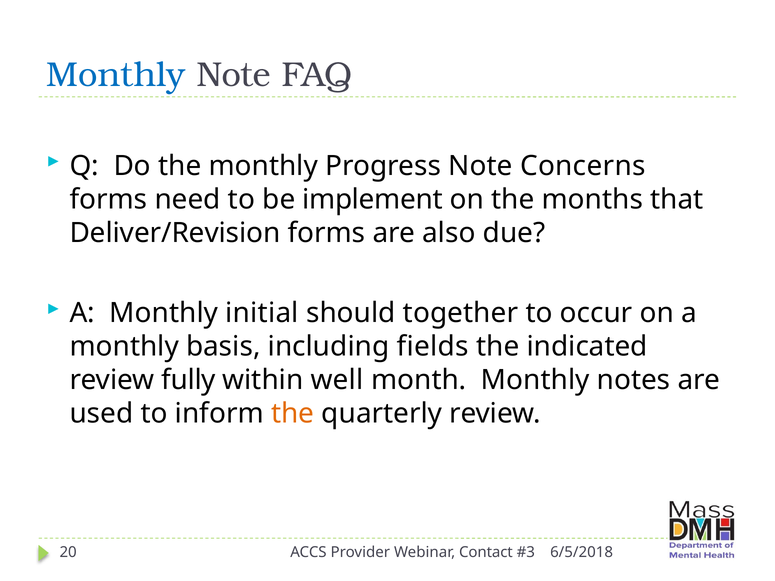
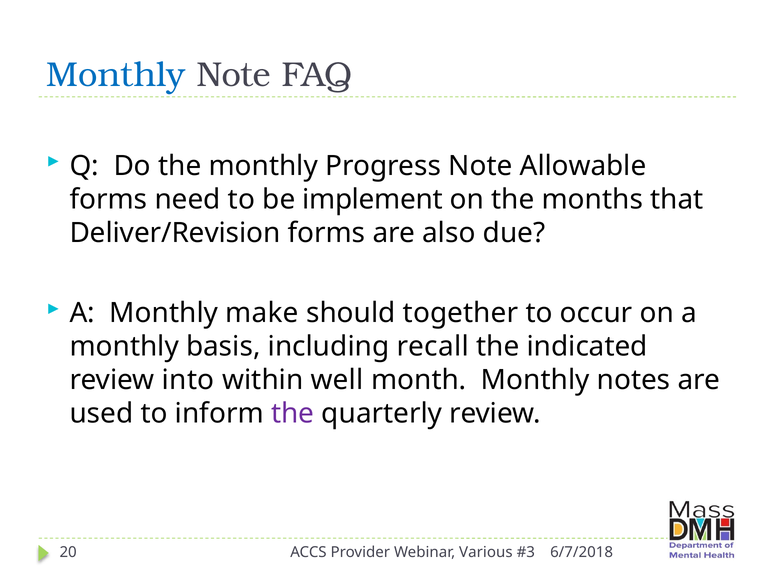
Concerns: Concerns -> Allowable (583, 166)
initial: initial -> make (262, 313)
fields: fields -> recall (433, 347)
fully: fully -> into (188, 380)
the colour: orange -> purple (293, 414)
Contact: Contact -> Various (486, 553)
6/5/2018: 6/5/2018 -> 6/7/2018 (582, 553)
